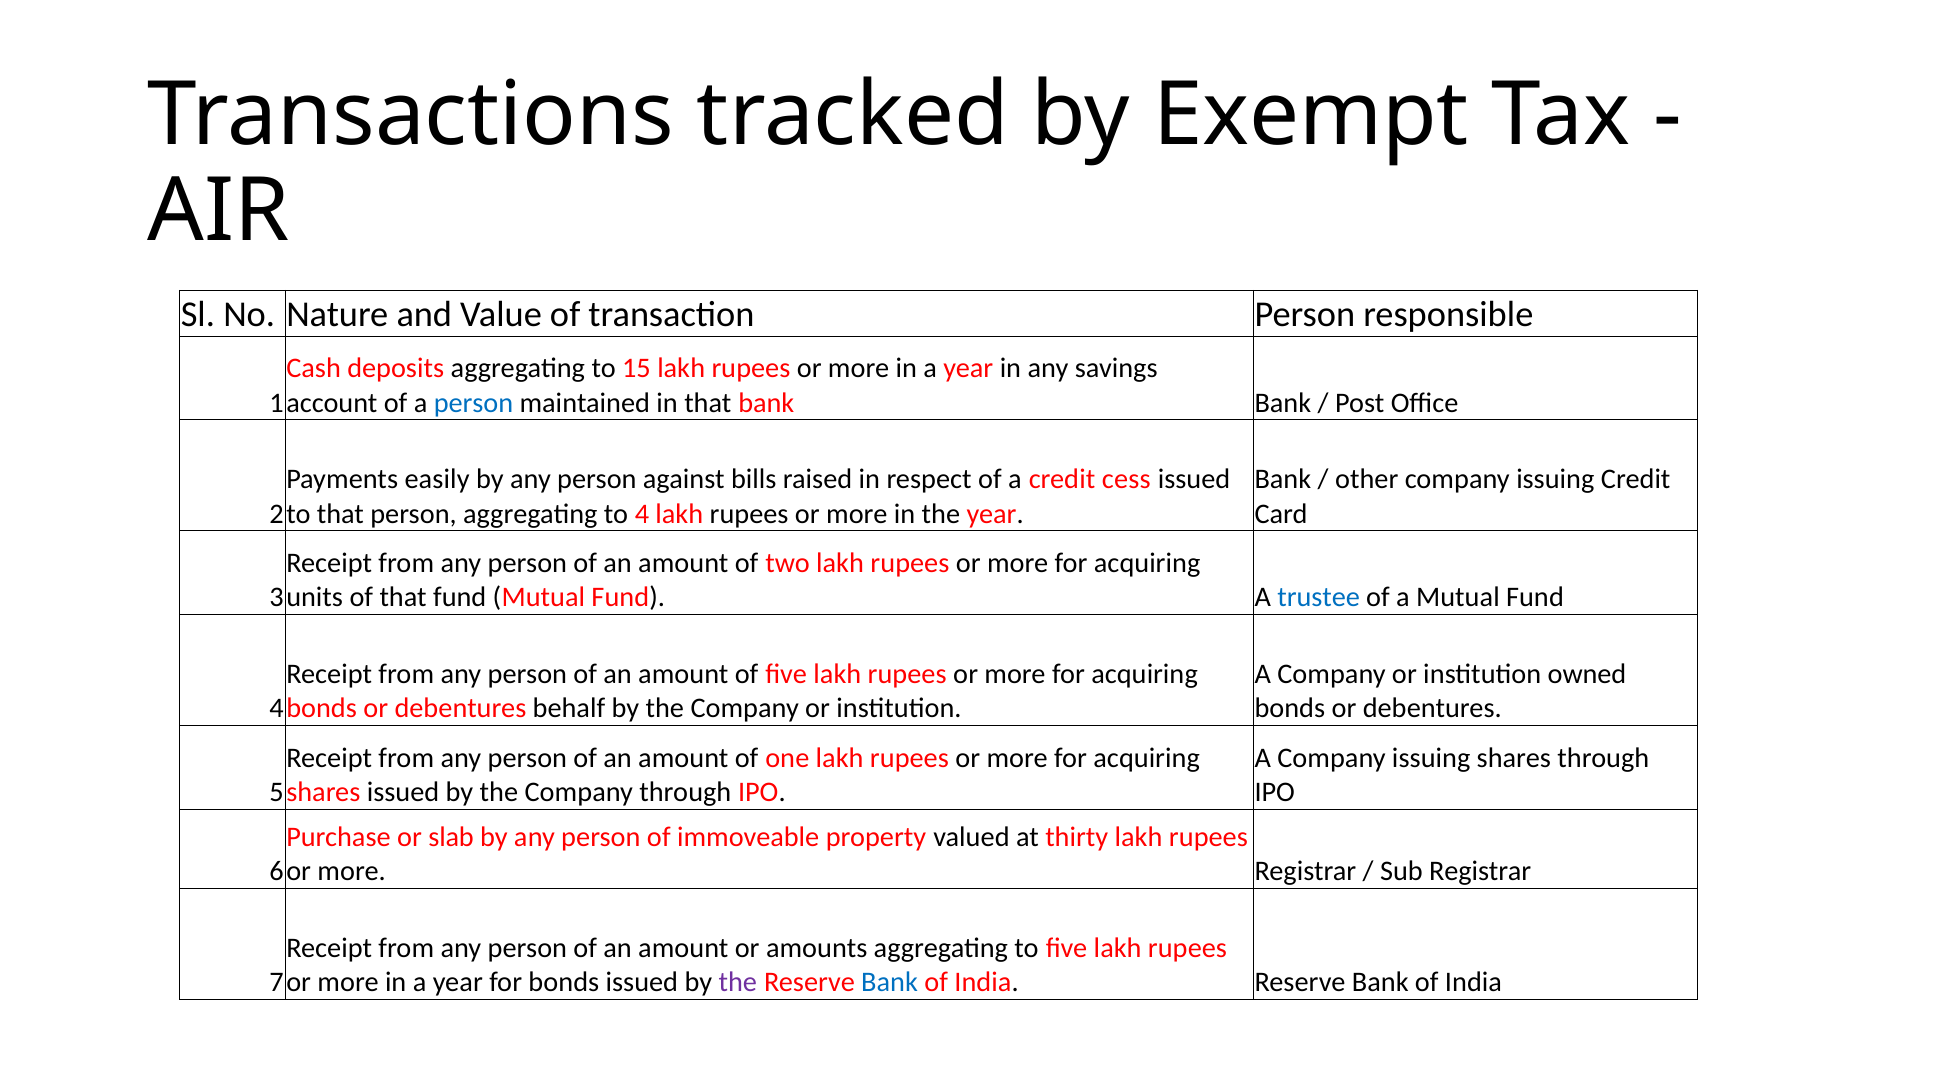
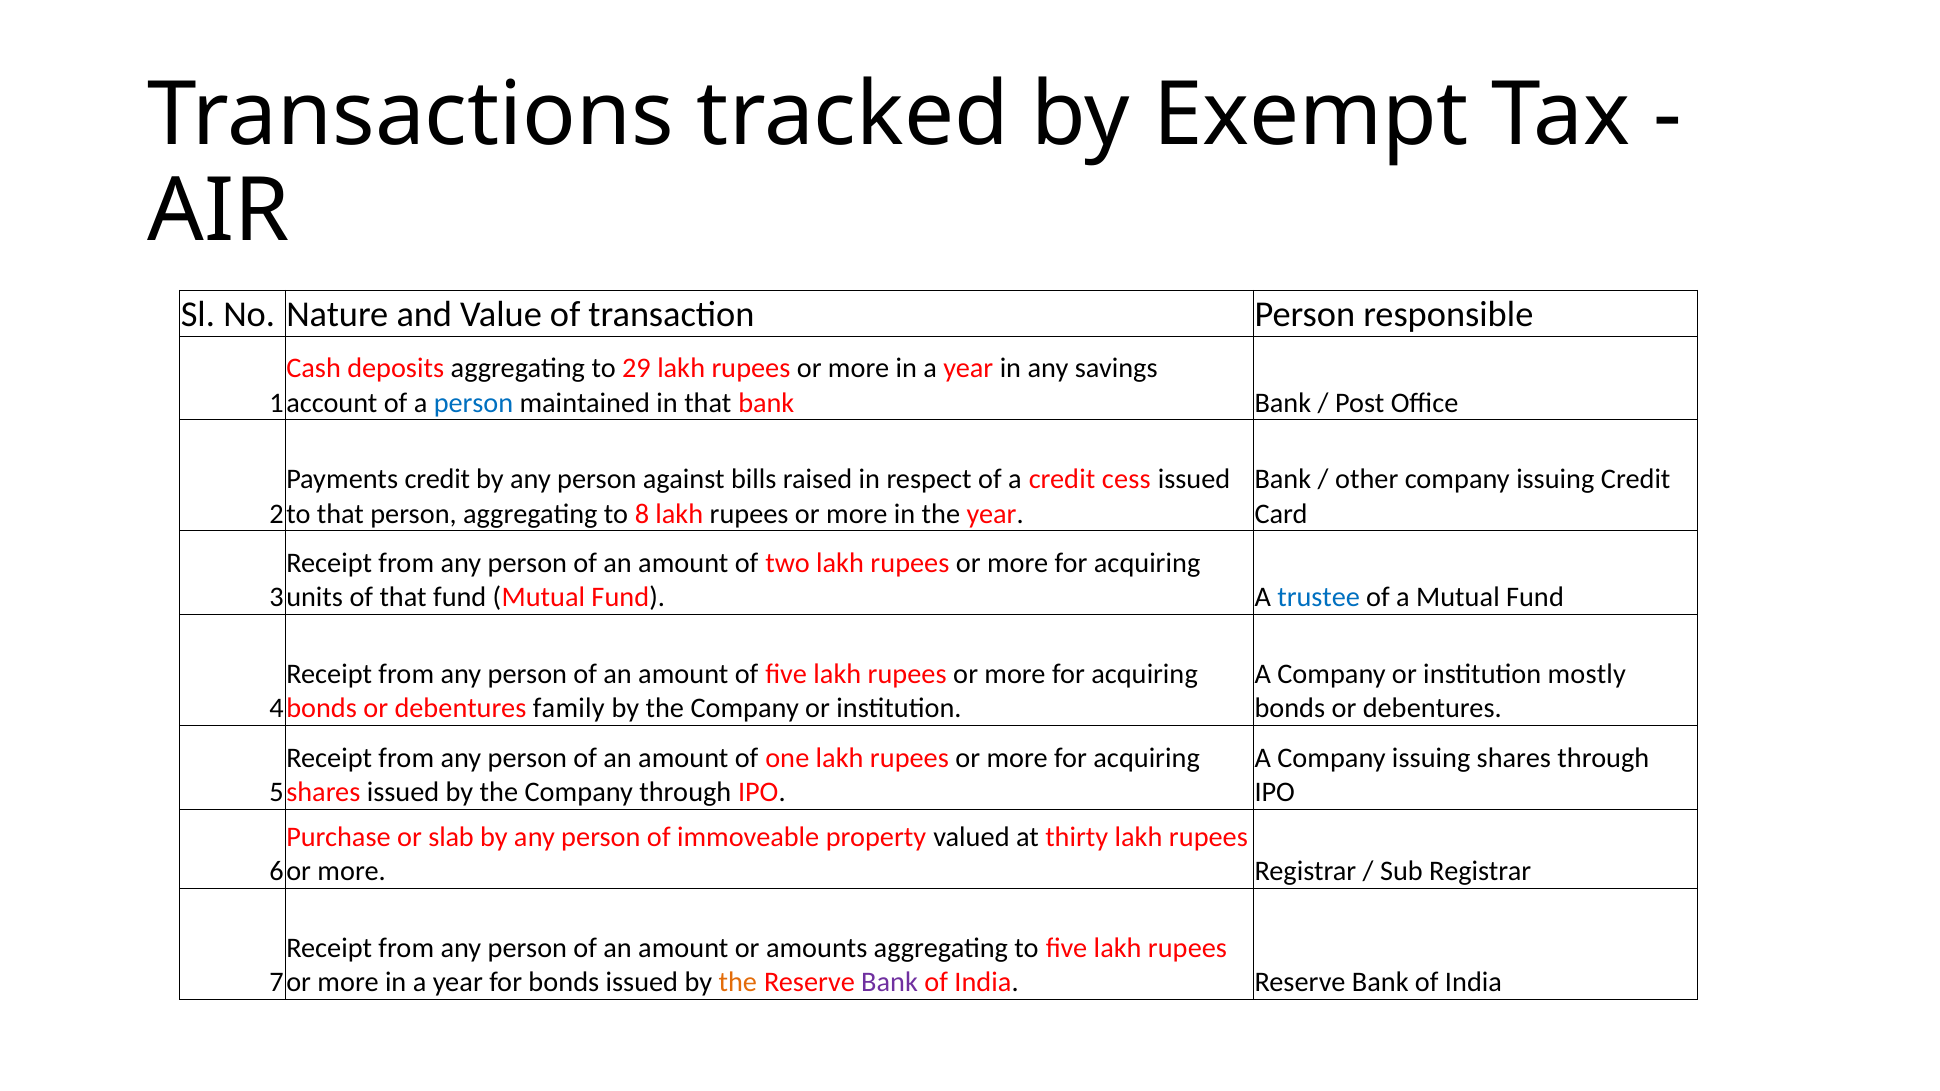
15: 15 -> 29 (636, 369)
Payments easily: easily -> credit (437, 480)
to 4: 4 -> 8 (642, 514)
owned: owned -> mostly (1587, 674)
behalf: behalf -> family (569, 709)
the colour: purple -> orange (738, 983)
Bank colour: blue -> purple (890, 983)
